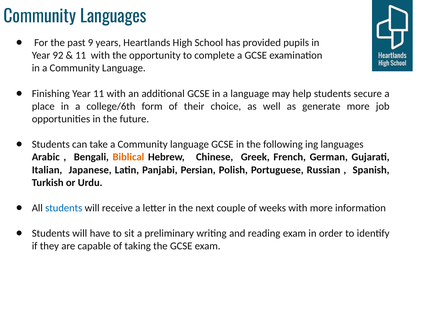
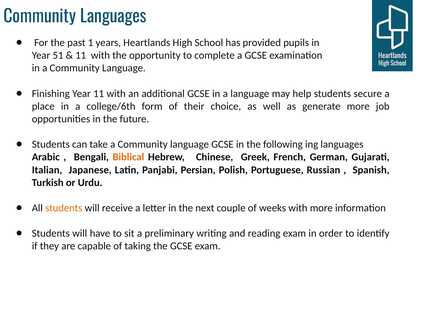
9: 9 -> 1 (91, 43)
92: 92 -> 51 (58, 55)
students colour: blue -> orange (64, 208)
